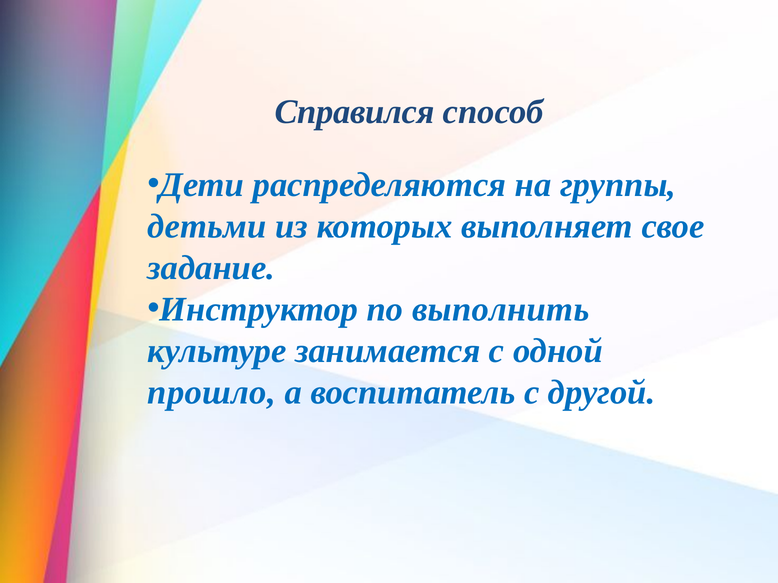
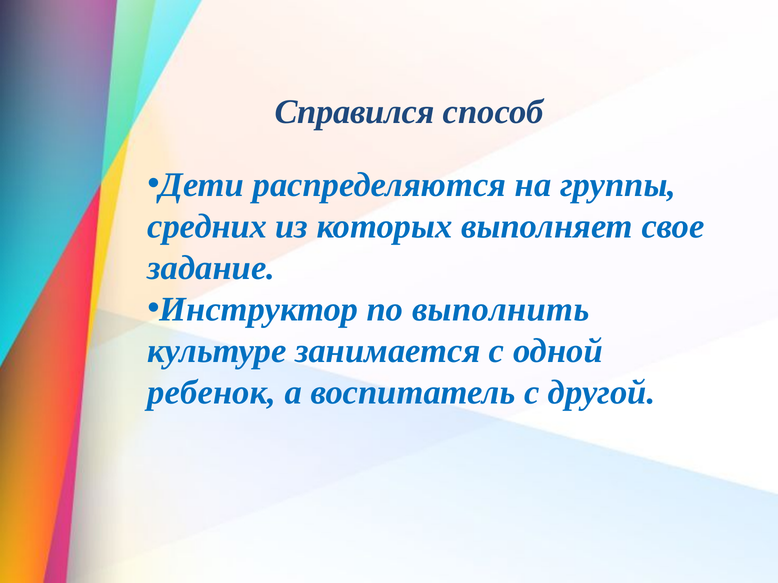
детьми: детьми -> средних (207, 226)
прошло: прошло -> ребенок (212, 393)
